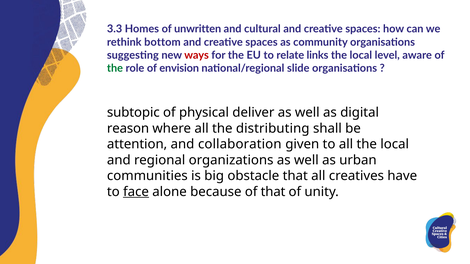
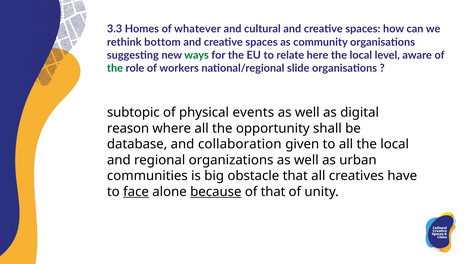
unwritten: unwritten -> whatever (198, 29)
ways colour: red -> green (197, 55)
links: links -> here (317, 55)
envision: envision -> workers (179, 68)
deliver: deliver -> events (253, 113)
distributing: distributing -> opportunity (273, 129)
attention: attention -> database (137, 144)
because underline: none -> present (216, 192)
